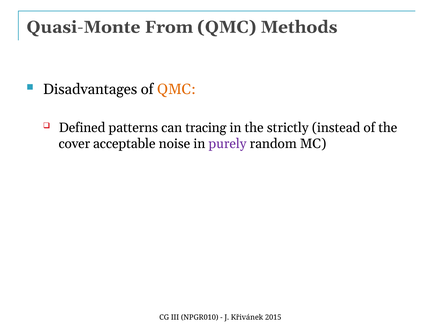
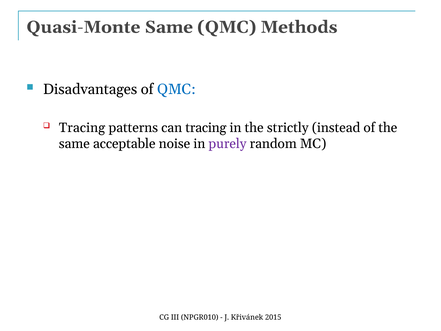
Quasi-Monte From: From -> Same (169, 27)
QMC colour: orange -> blue (176, 89)
Defined: Defined -> Tracing (82, 128)
cover: cover -> same (74, 144)
